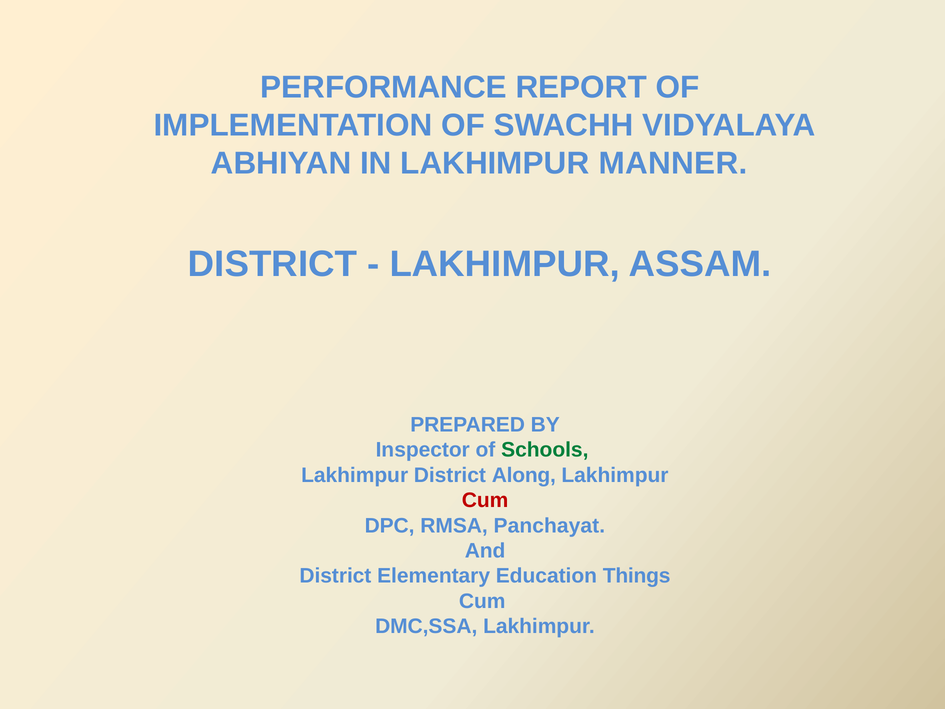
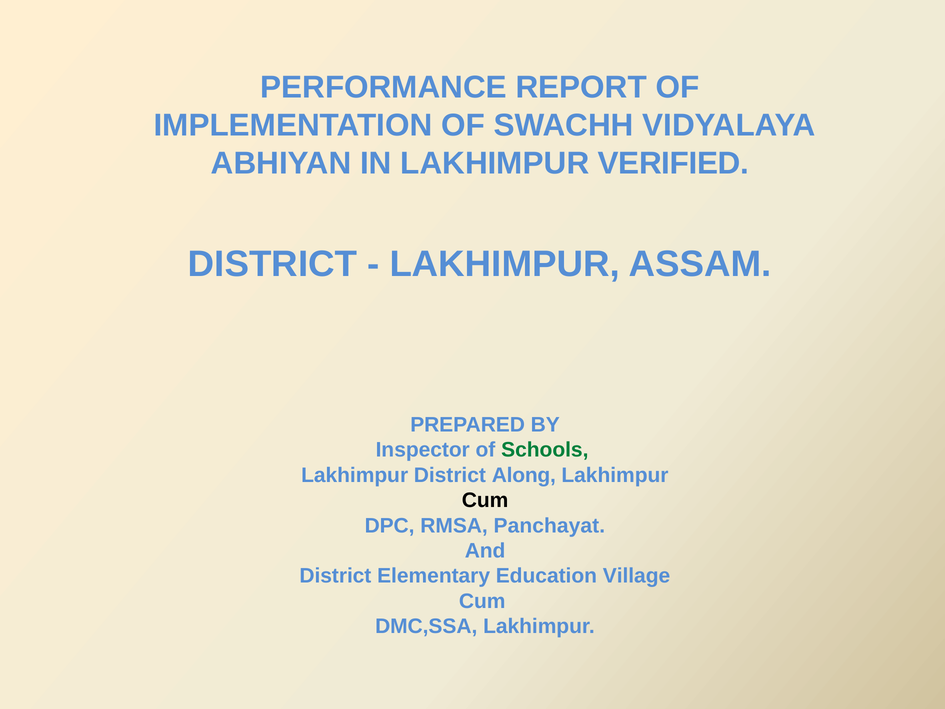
MANNER: MANNER -> VERIFIED (673, 163)
Cum colour: red -> black (485, 500)
Things: Things -> Village (637, 576)
